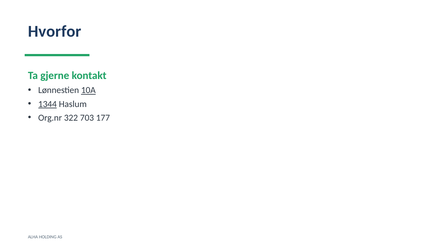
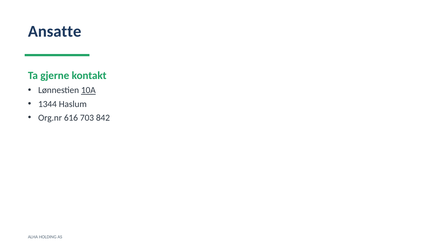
Hvorfor: Hvorfor -> Ansatte (55, 31)
1344 underline: present -> none (47, 104)
322: 322 -> 616 (71, 118)
177: 177 -> 842 (103, 118)
